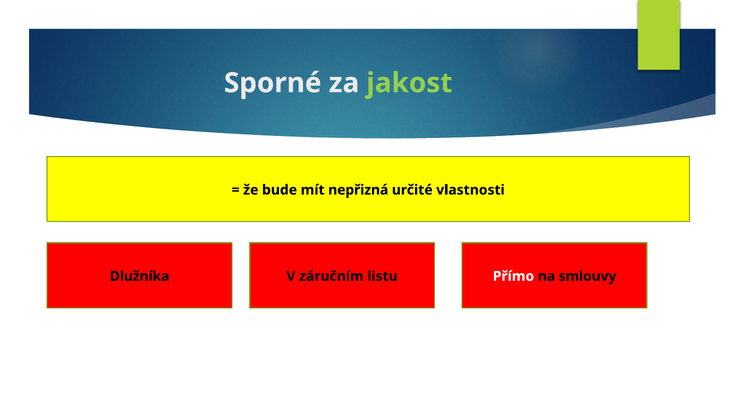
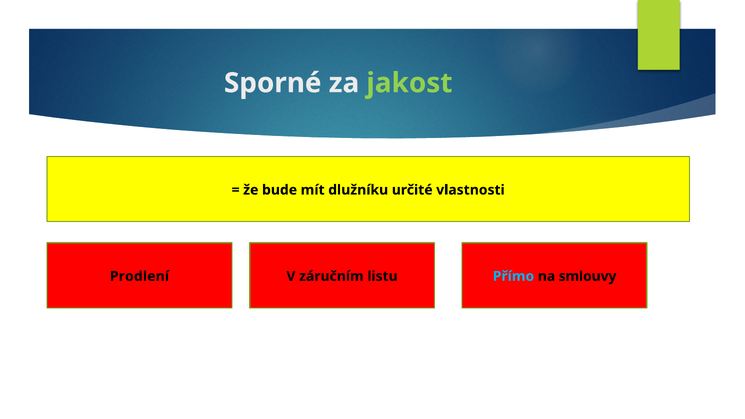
nepřizná: nepřizná -> dlužníku (358, 190)
Dlužníka: Dlužníka -> Prodlení (139, 276)
Přímo colour: white -> light blue (513, 276)
